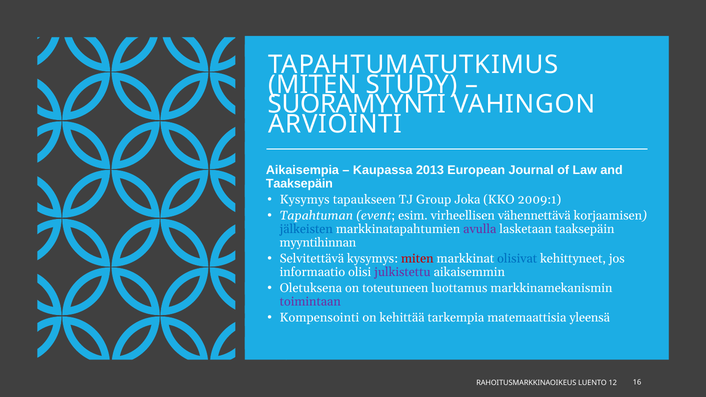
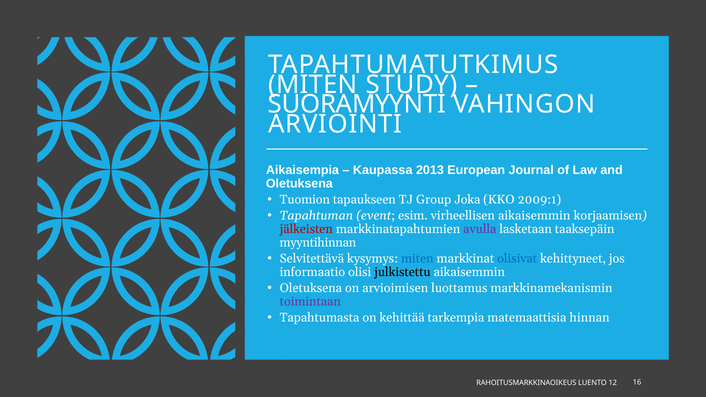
Taaksepäin: Taaksepäin -> Oletuksena (299, 183)
Kysymys: Kysymys -> Tuomion (305, 200)
virheellisen vähennettävä: vähennettävä -> aikaisemmin (534, 216)
jälkeisten colour: blue -> red (306, 229)
miten colour: red -> blue (417, 259)
julkistettu colour: purple -> black (402, 272)
toteutuneen: toteutuneen -> arvioimisen (395, 288)
Kompensointi: Kompensointi -> Tapahtumasta (320, 318)
yleensä: yleensä -> hinnan (590, 318)
